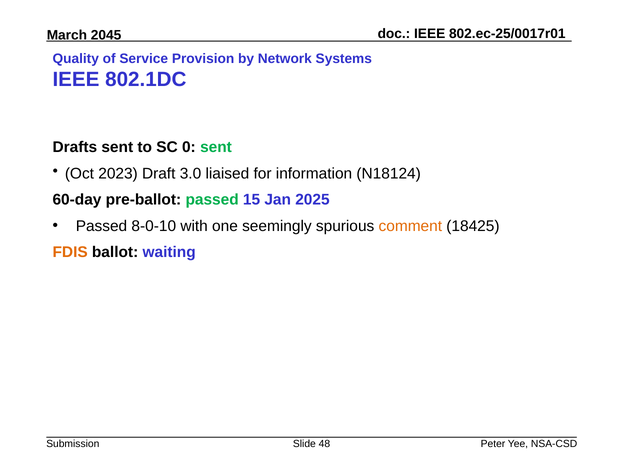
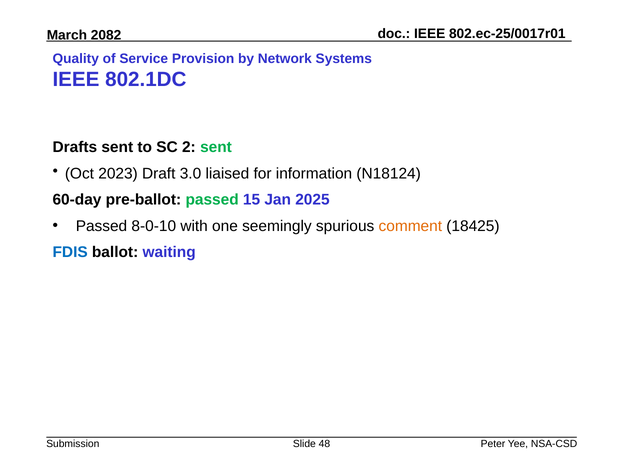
2045: 2045 -> 2082 (106, 35)
0: 0 -> 2 (189, 147)
FDIS colour: orange -> blue (70, 252)
